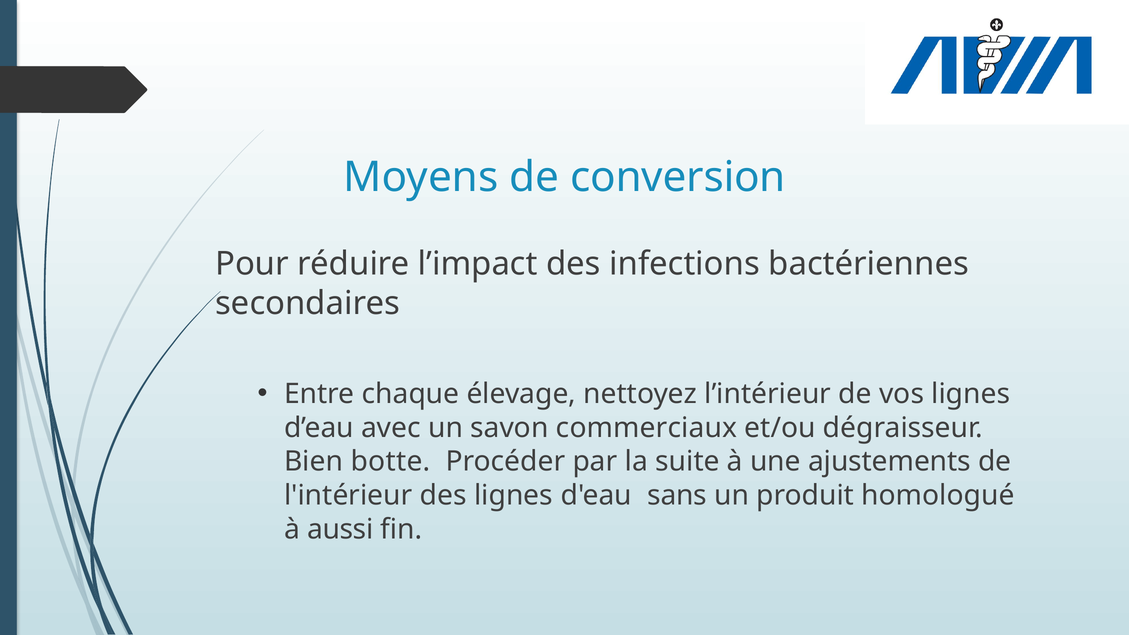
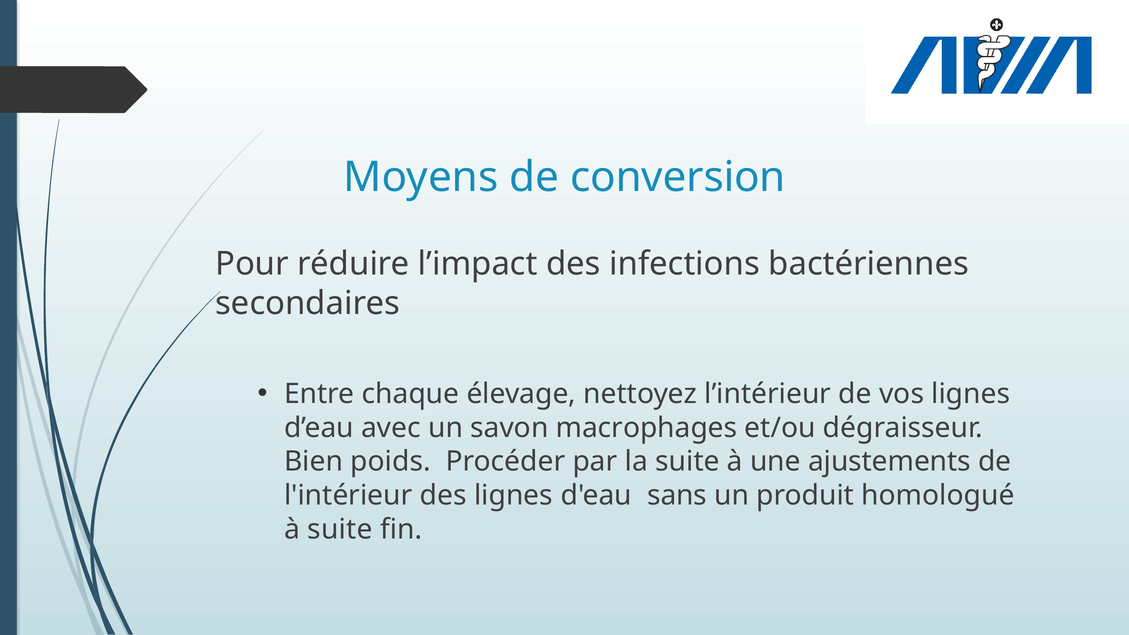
commerciaux: commerciaux -> macrophages (647, 428)
botte: botte -> poids (391, 462)
à aussi: aussi -> suite (340, 529)
